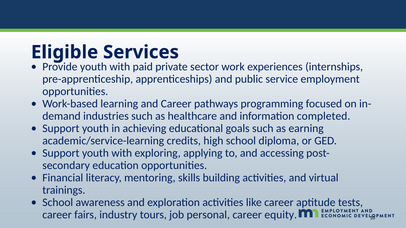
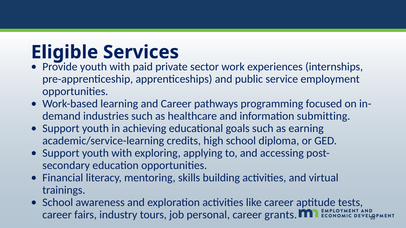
completed: completed -> submitting (324, 116)
equity: equity -> grants (281, 215)
